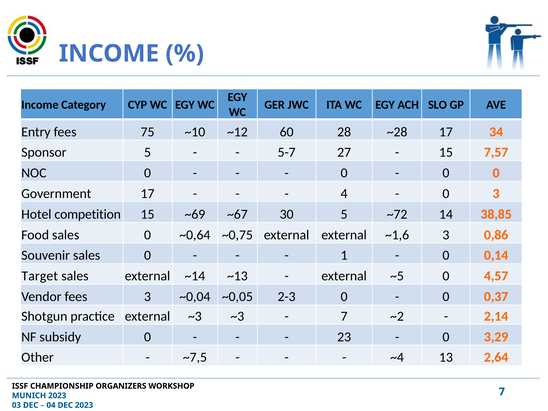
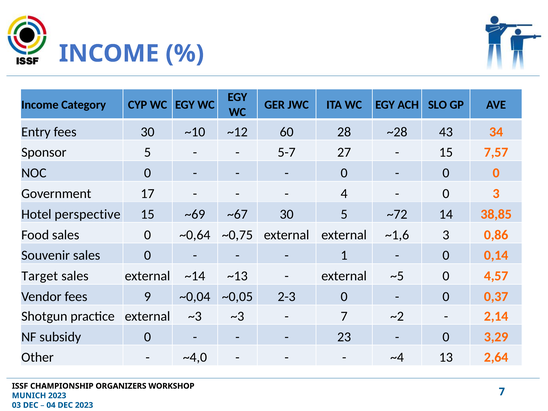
fees 75: 75 -> 30 (148, 132)
~28 17: 17 -> 43 (446, 132)
competition: competition -> perspective (88, 214)
fees 3: 3 -> 9 (148, 297)
~7,5: ~7,5 -> ~4,0 (195, 357)
